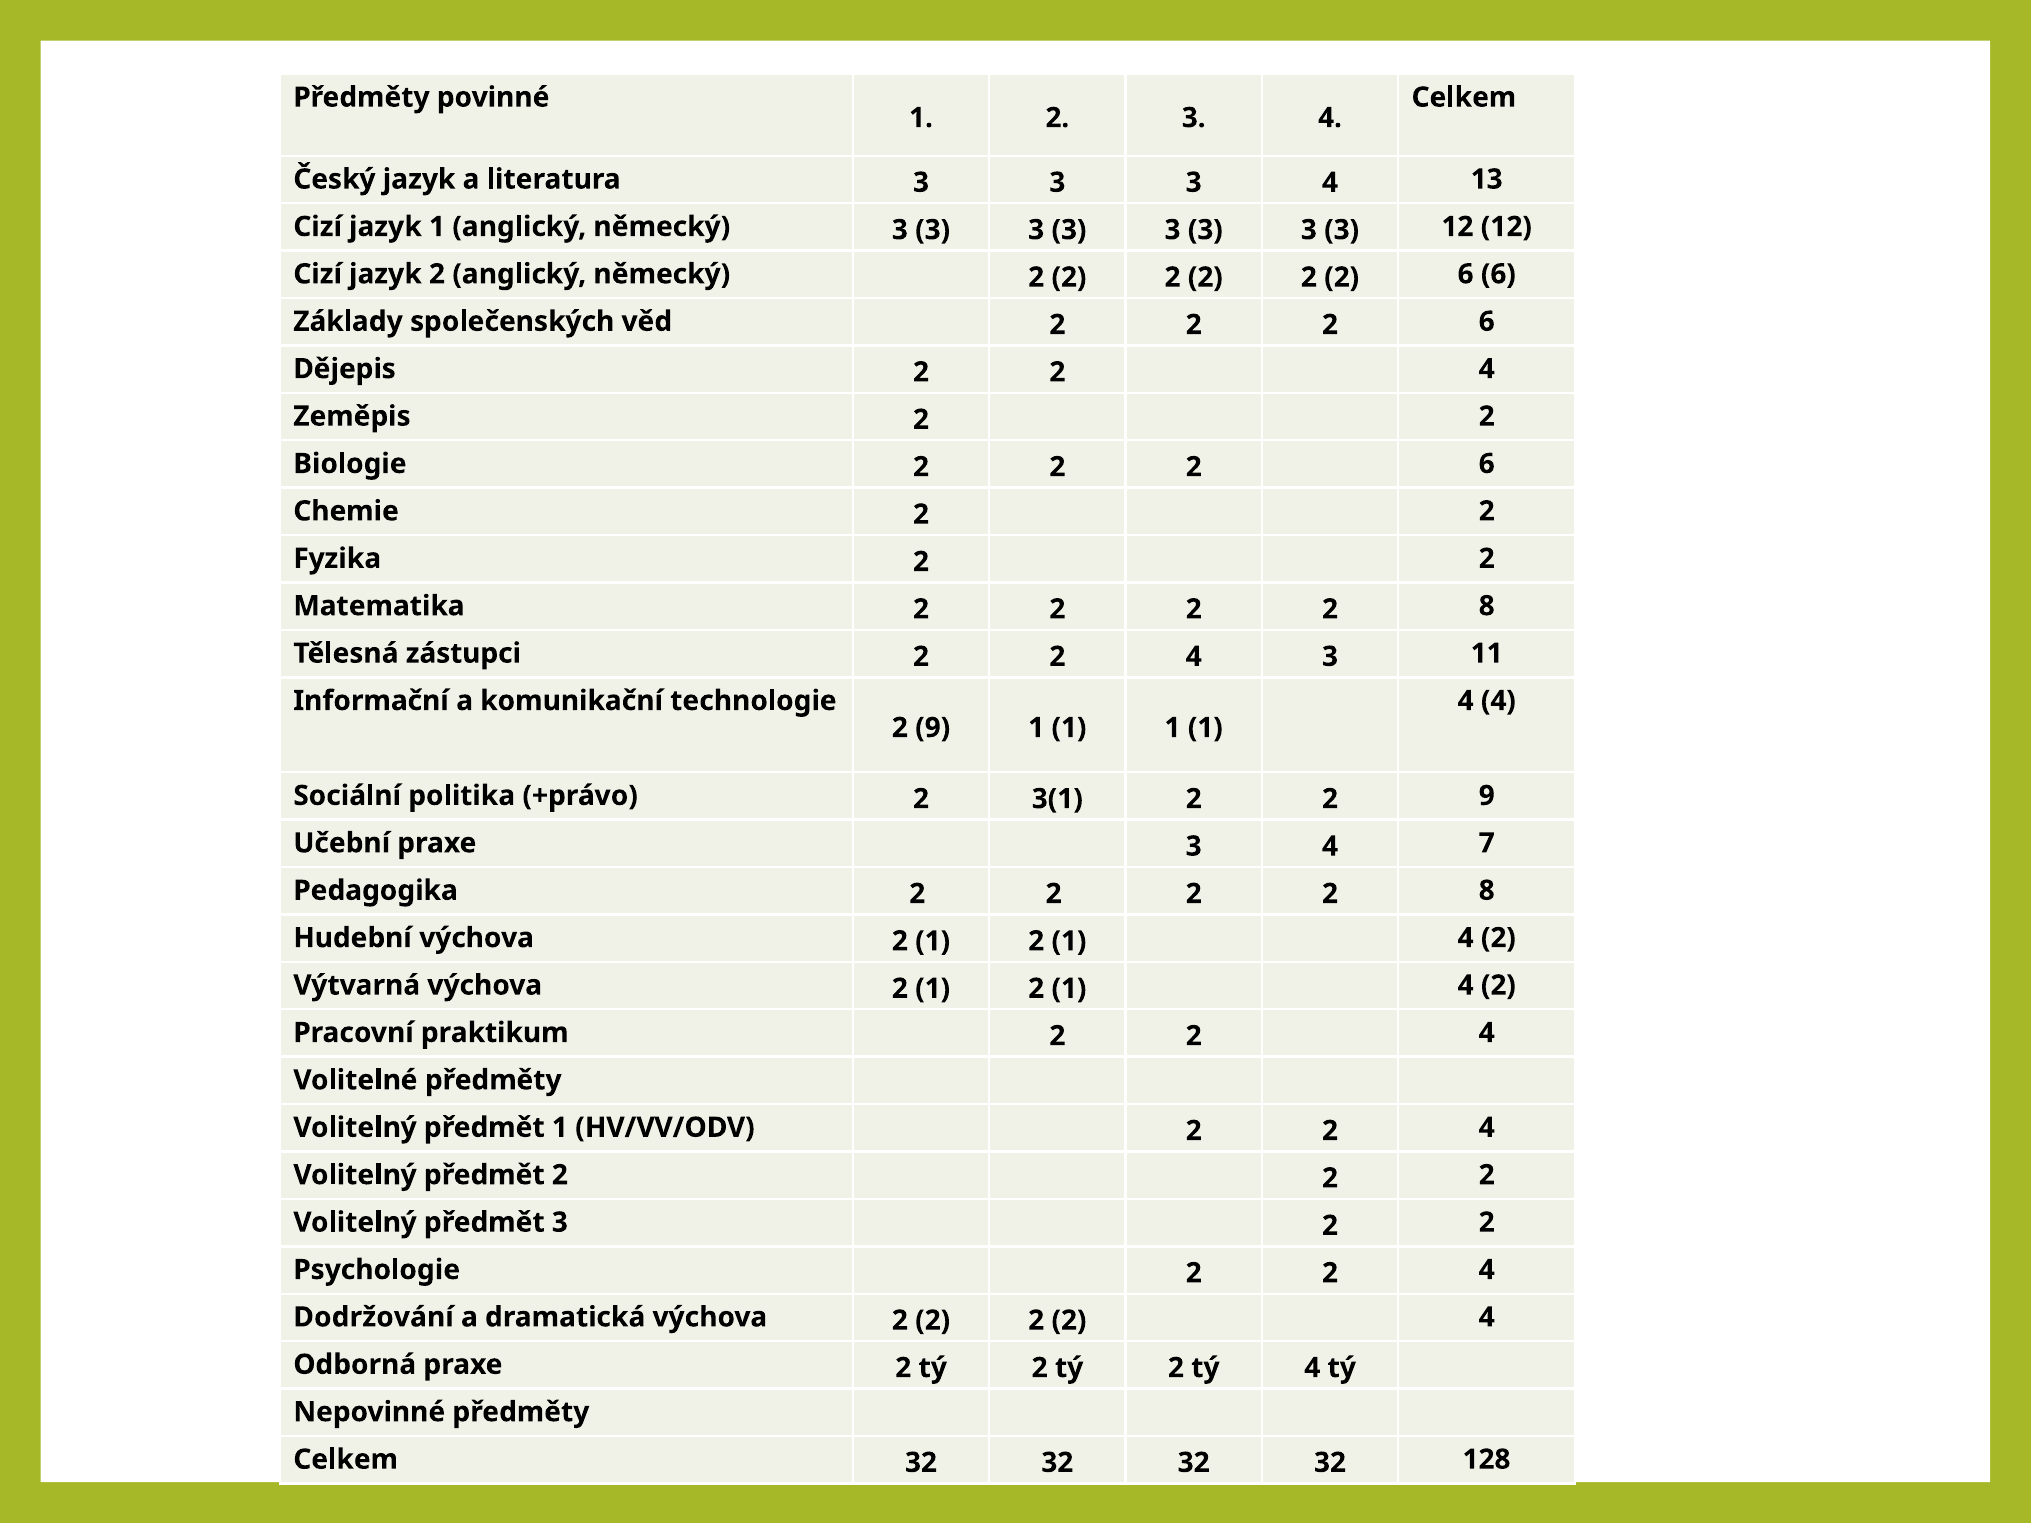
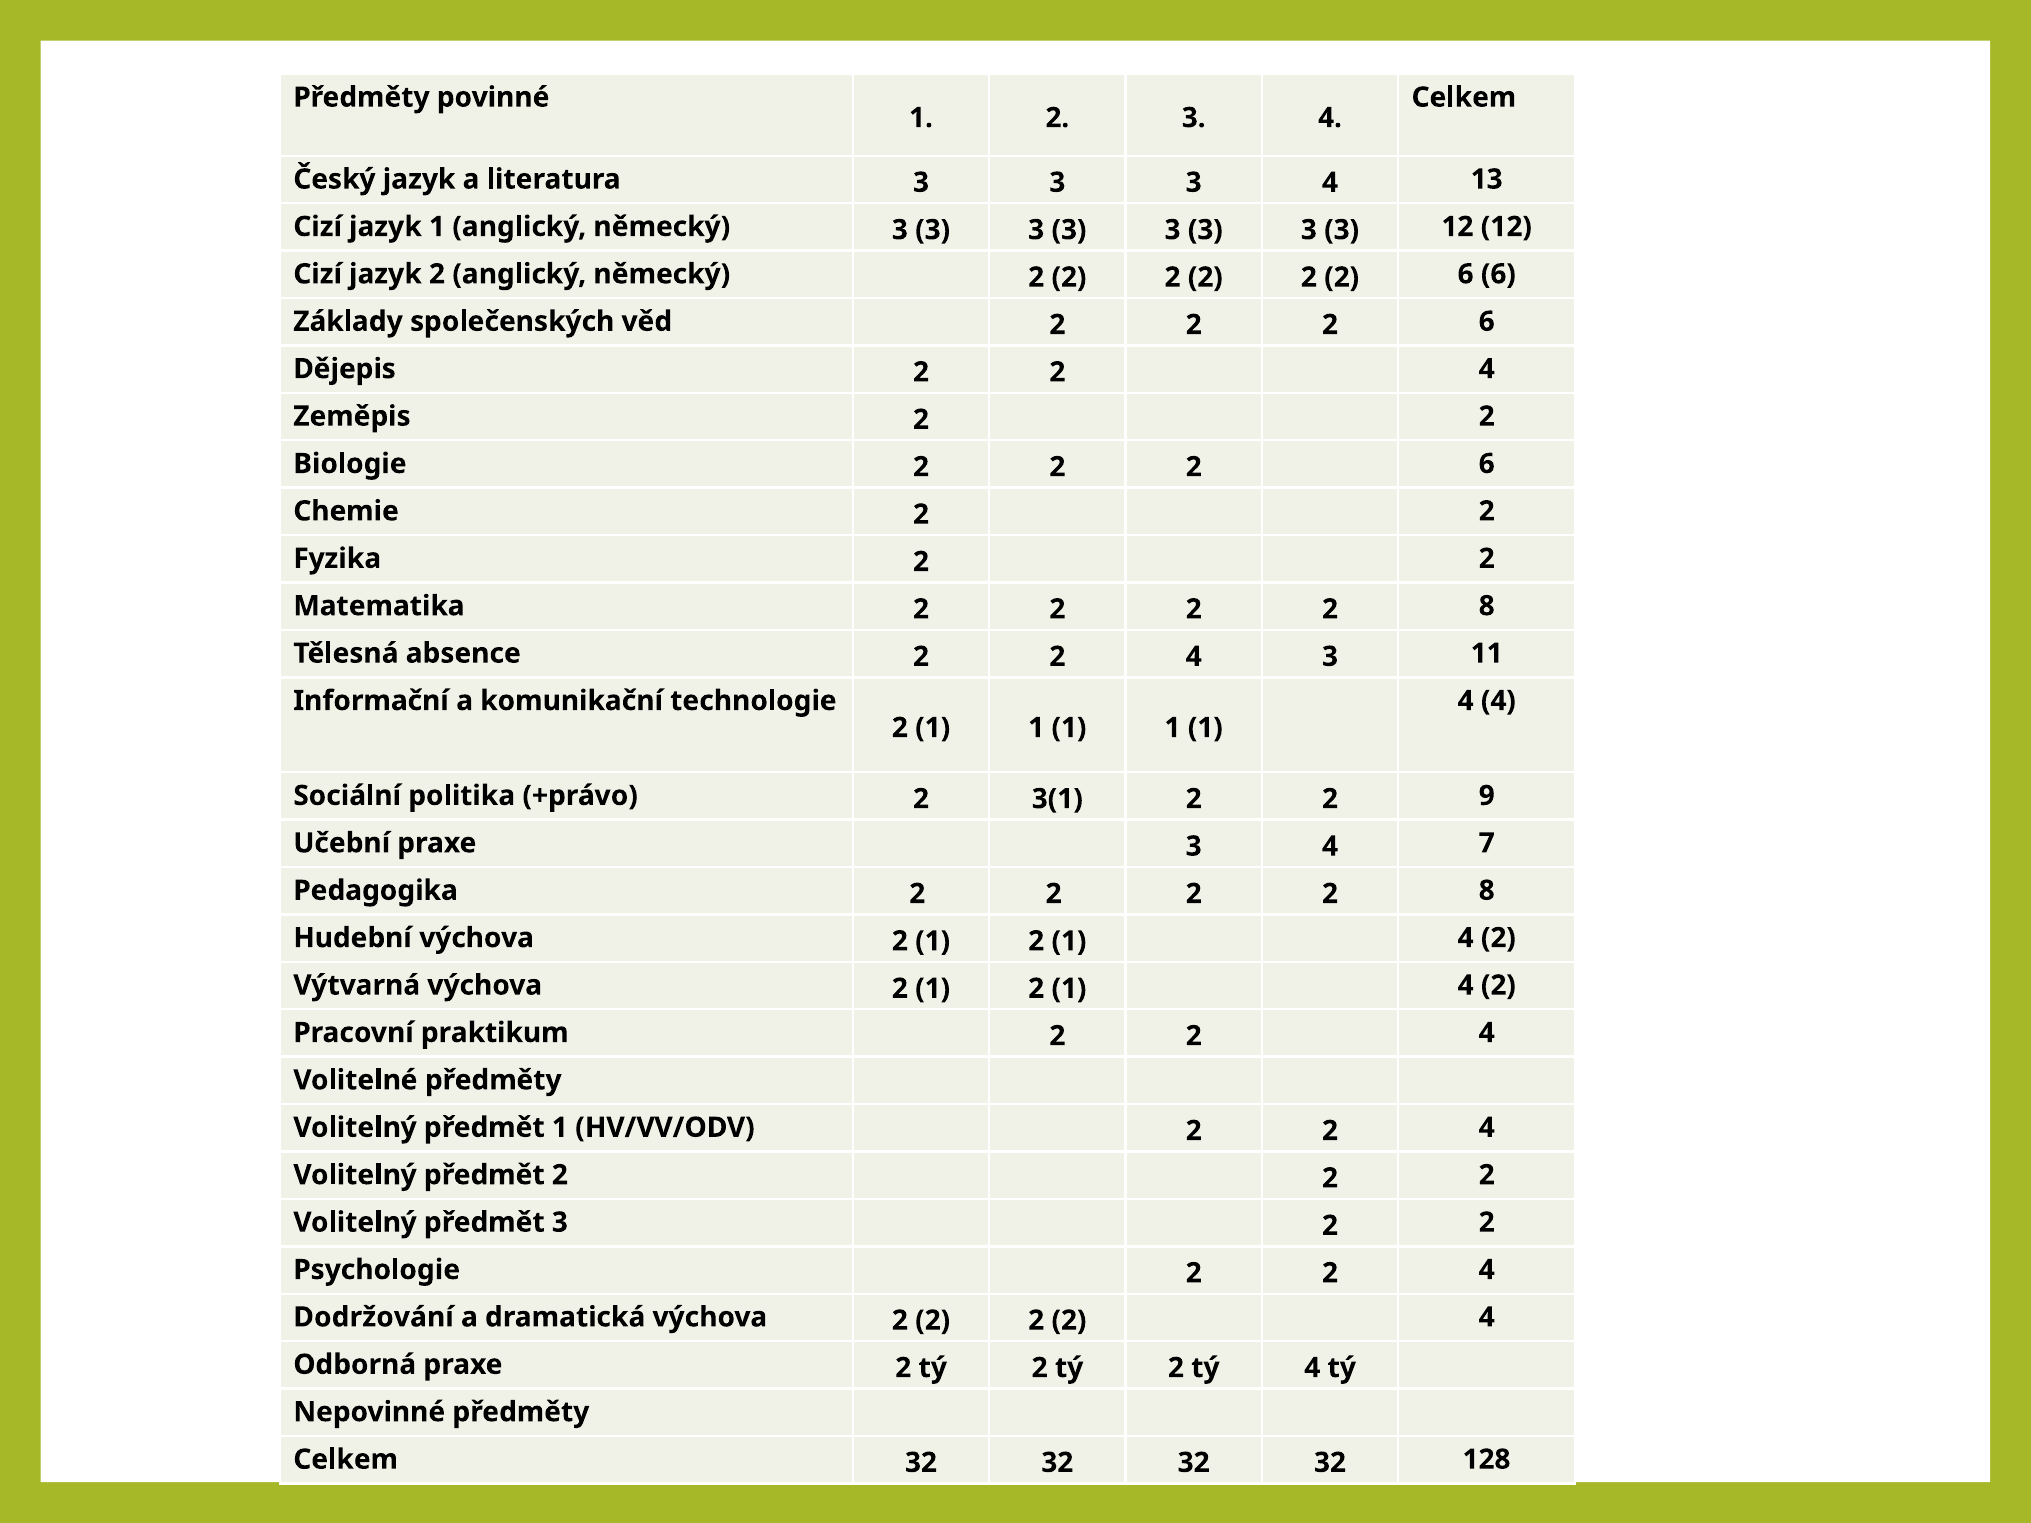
zástupci: zástupci -> absence (463, 653)
9: 9 -> 1 (933, 728)
